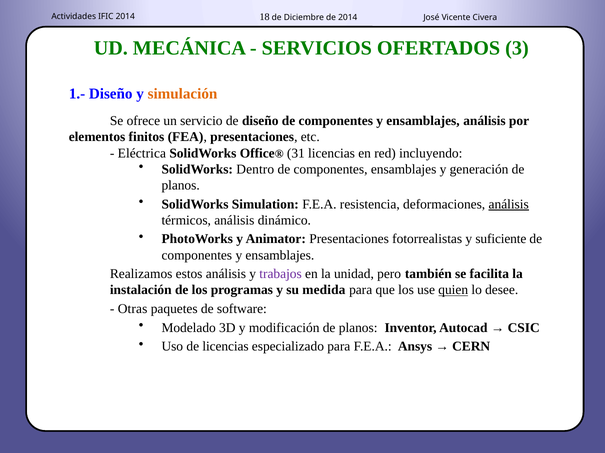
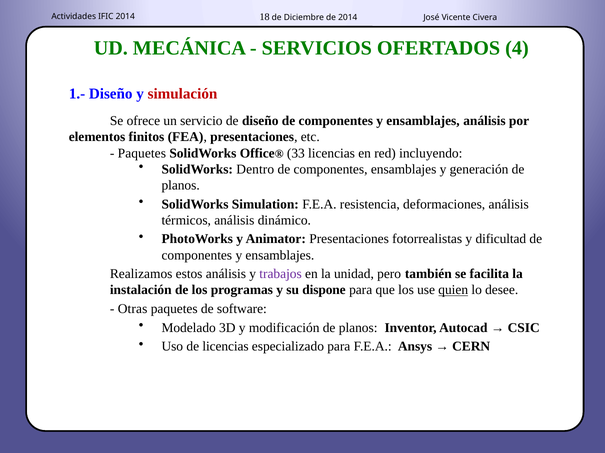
3: 3 -> 4 (517, 48)
simulación colour: orange -> red (183, 94)
Eléctrica: Eléctrica -> Paquetes (142, 153)
31: 31 -> 33 (296, 153)
análisis underline: present -> none (509, 204)
suficiente: suficiente -> dificultad (501, 239)
medida: medida -> dispone (324, 290)
